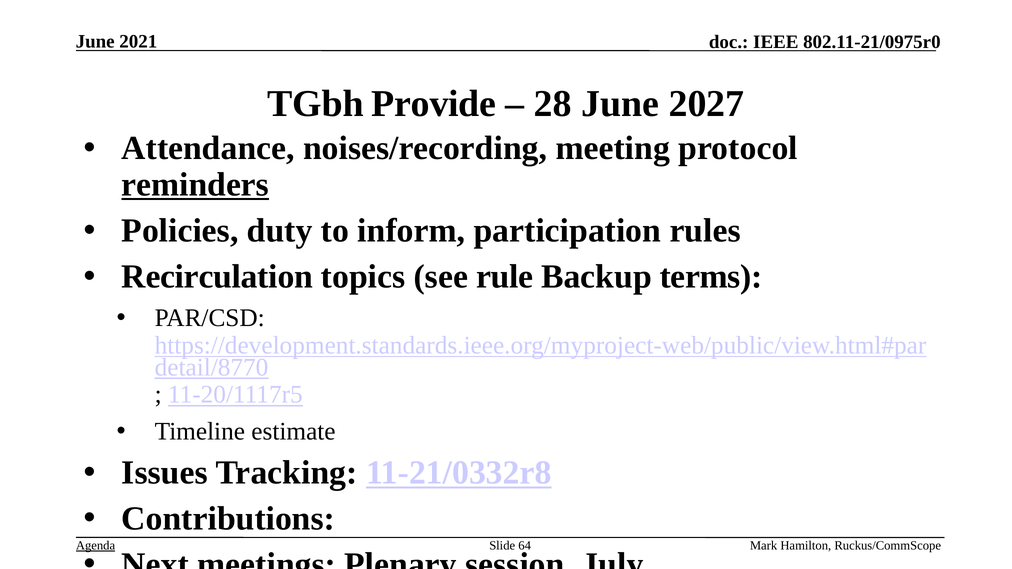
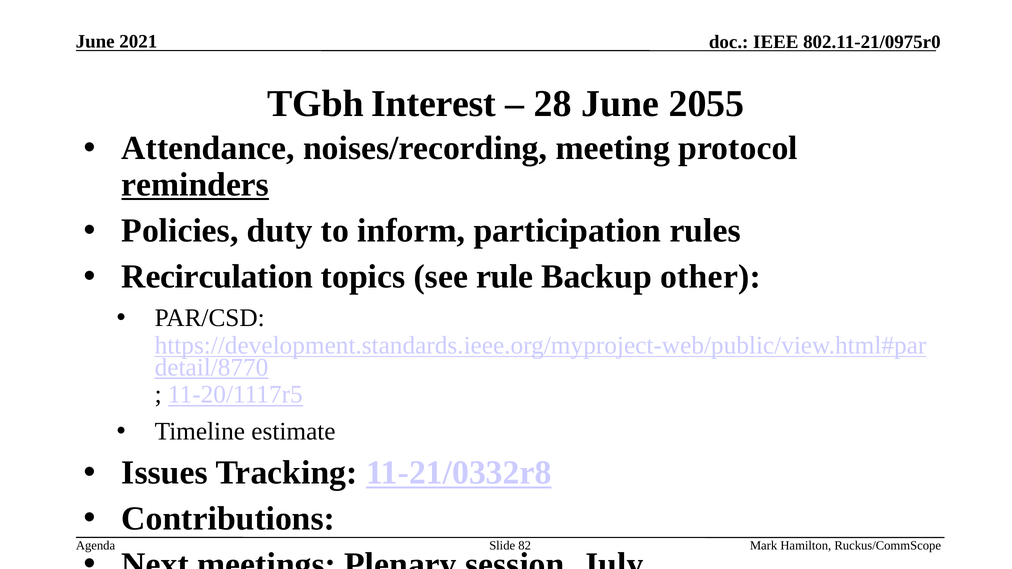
Provide: Provide -> Interest (434, 104)
2027: 2027 -> 2055 (706, 104)
terms: terms -> other (711, 277)
Agenda underline: present -> none (96, 546)
64: 64 -> 82 (525, 546)
